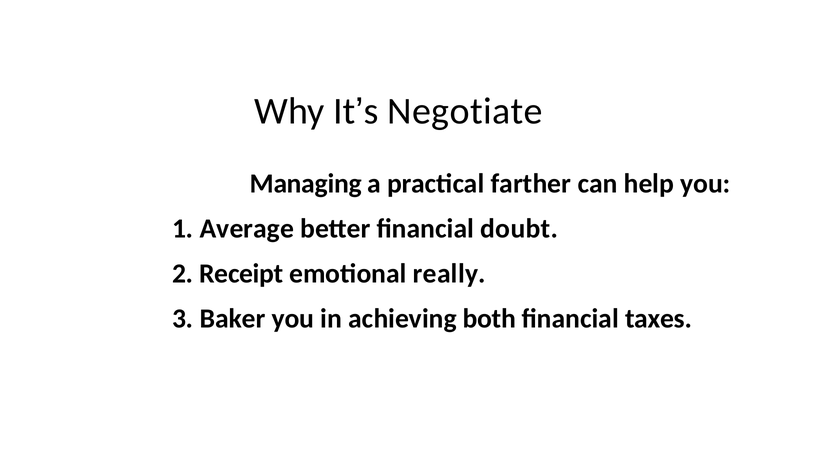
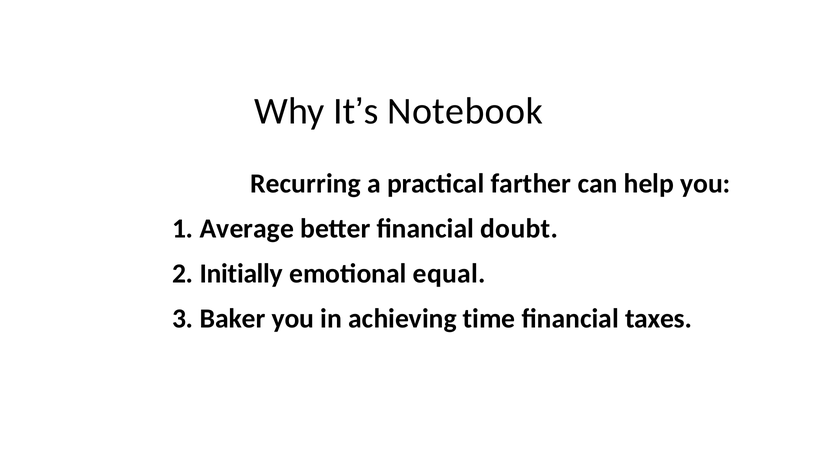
Negotiate: Negotiate -> Notebook (465, 111)
Managing: Managing -> Recurring (305, 184)
Receipt: Receipt -> Initially (241, 274)
really: really -> equal (449, 274)
both: both -> time (489, 319)
